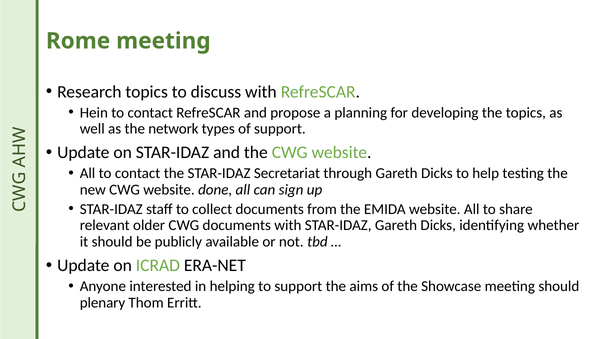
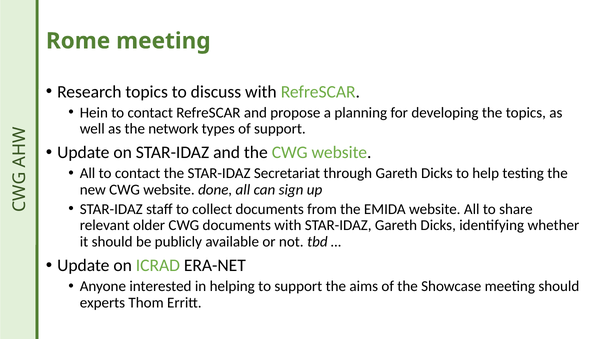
plenary: plenary -> experts (102, 302)
